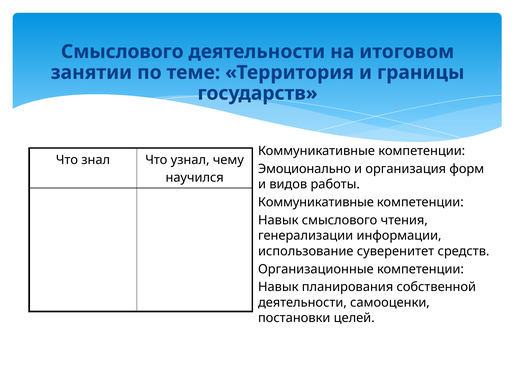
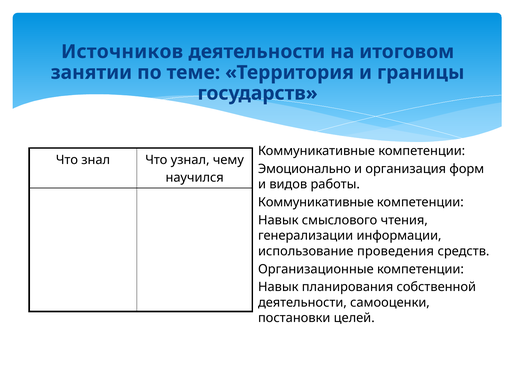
Смыслового: Смыслового -> Источников (122, 52)
суверенитет: суверенитет -> проведения (395, 251)
